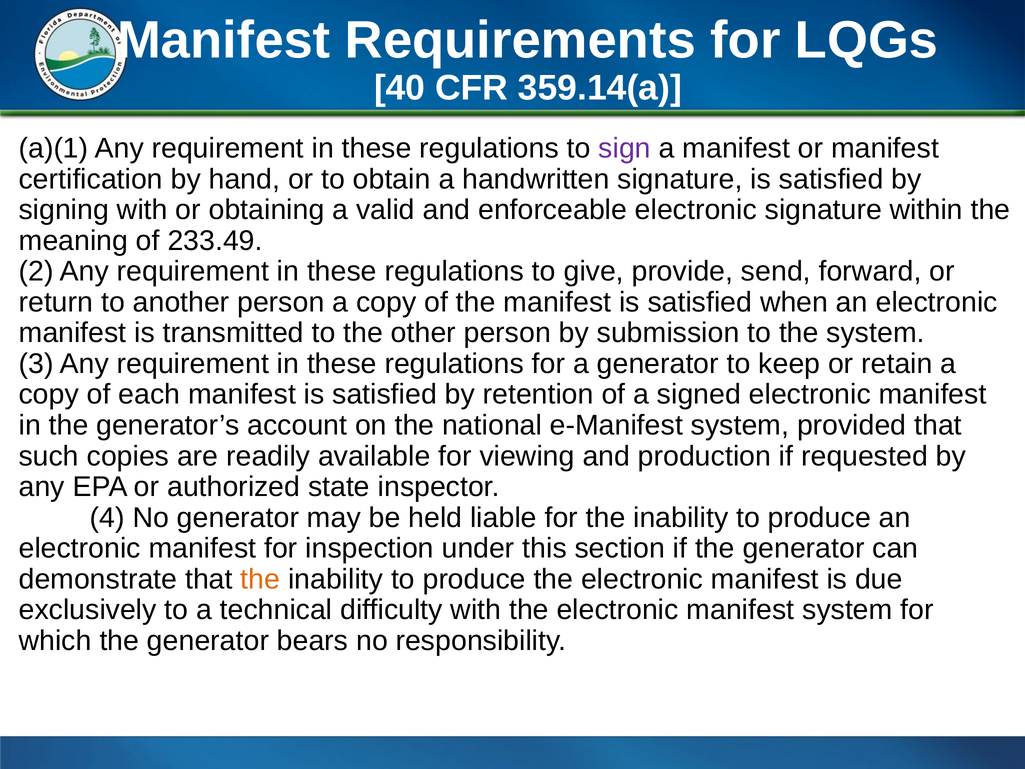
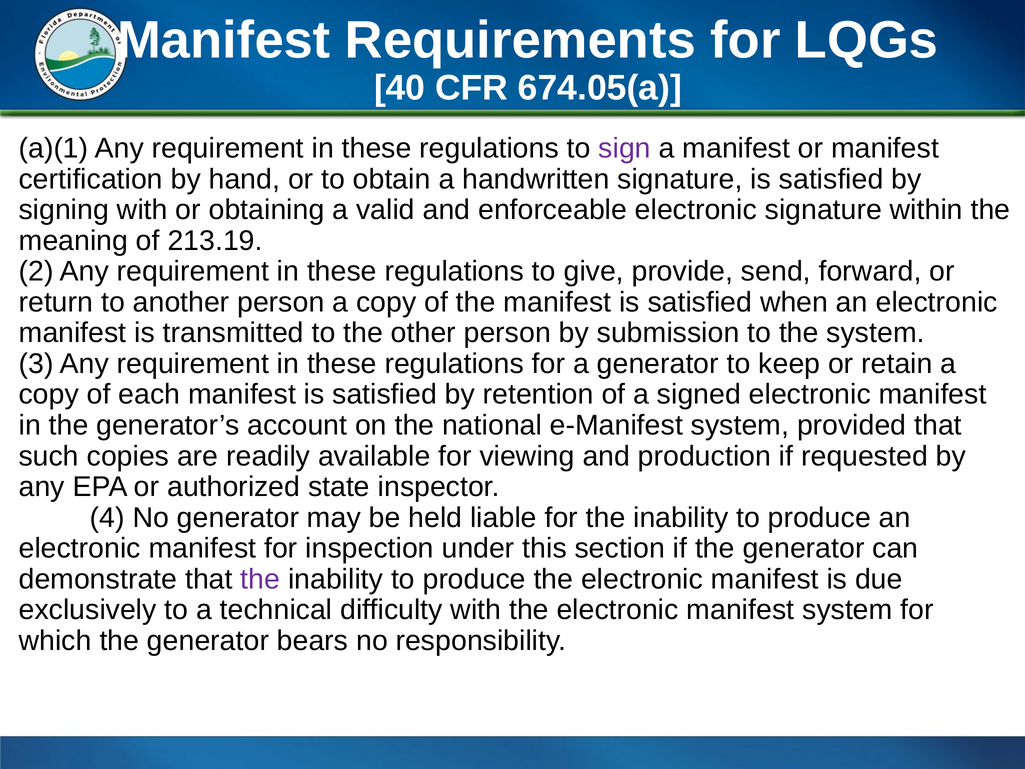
359.14(a: 359.14(a -> 674.05(a (600, 88)
233.49: 233.49 -> 213.19 (215, 241)
the colour: orange -> purple (260, 579)
